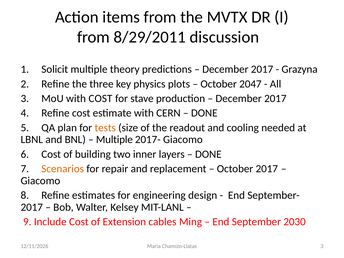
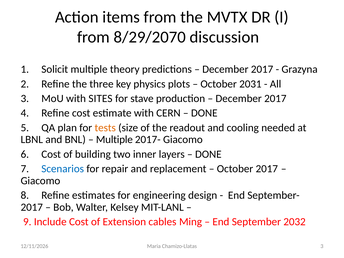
8/29/2011: 8/29/2011 -> 8/29/2070 (150, 37)
2047: 2047 -> 2031 (250, 84)
with COST: COST -> SITES (100, 99)
Scenarios colour: orange -> blue (63, 169)
2030: 2030 -> 2032 (295, 222)
